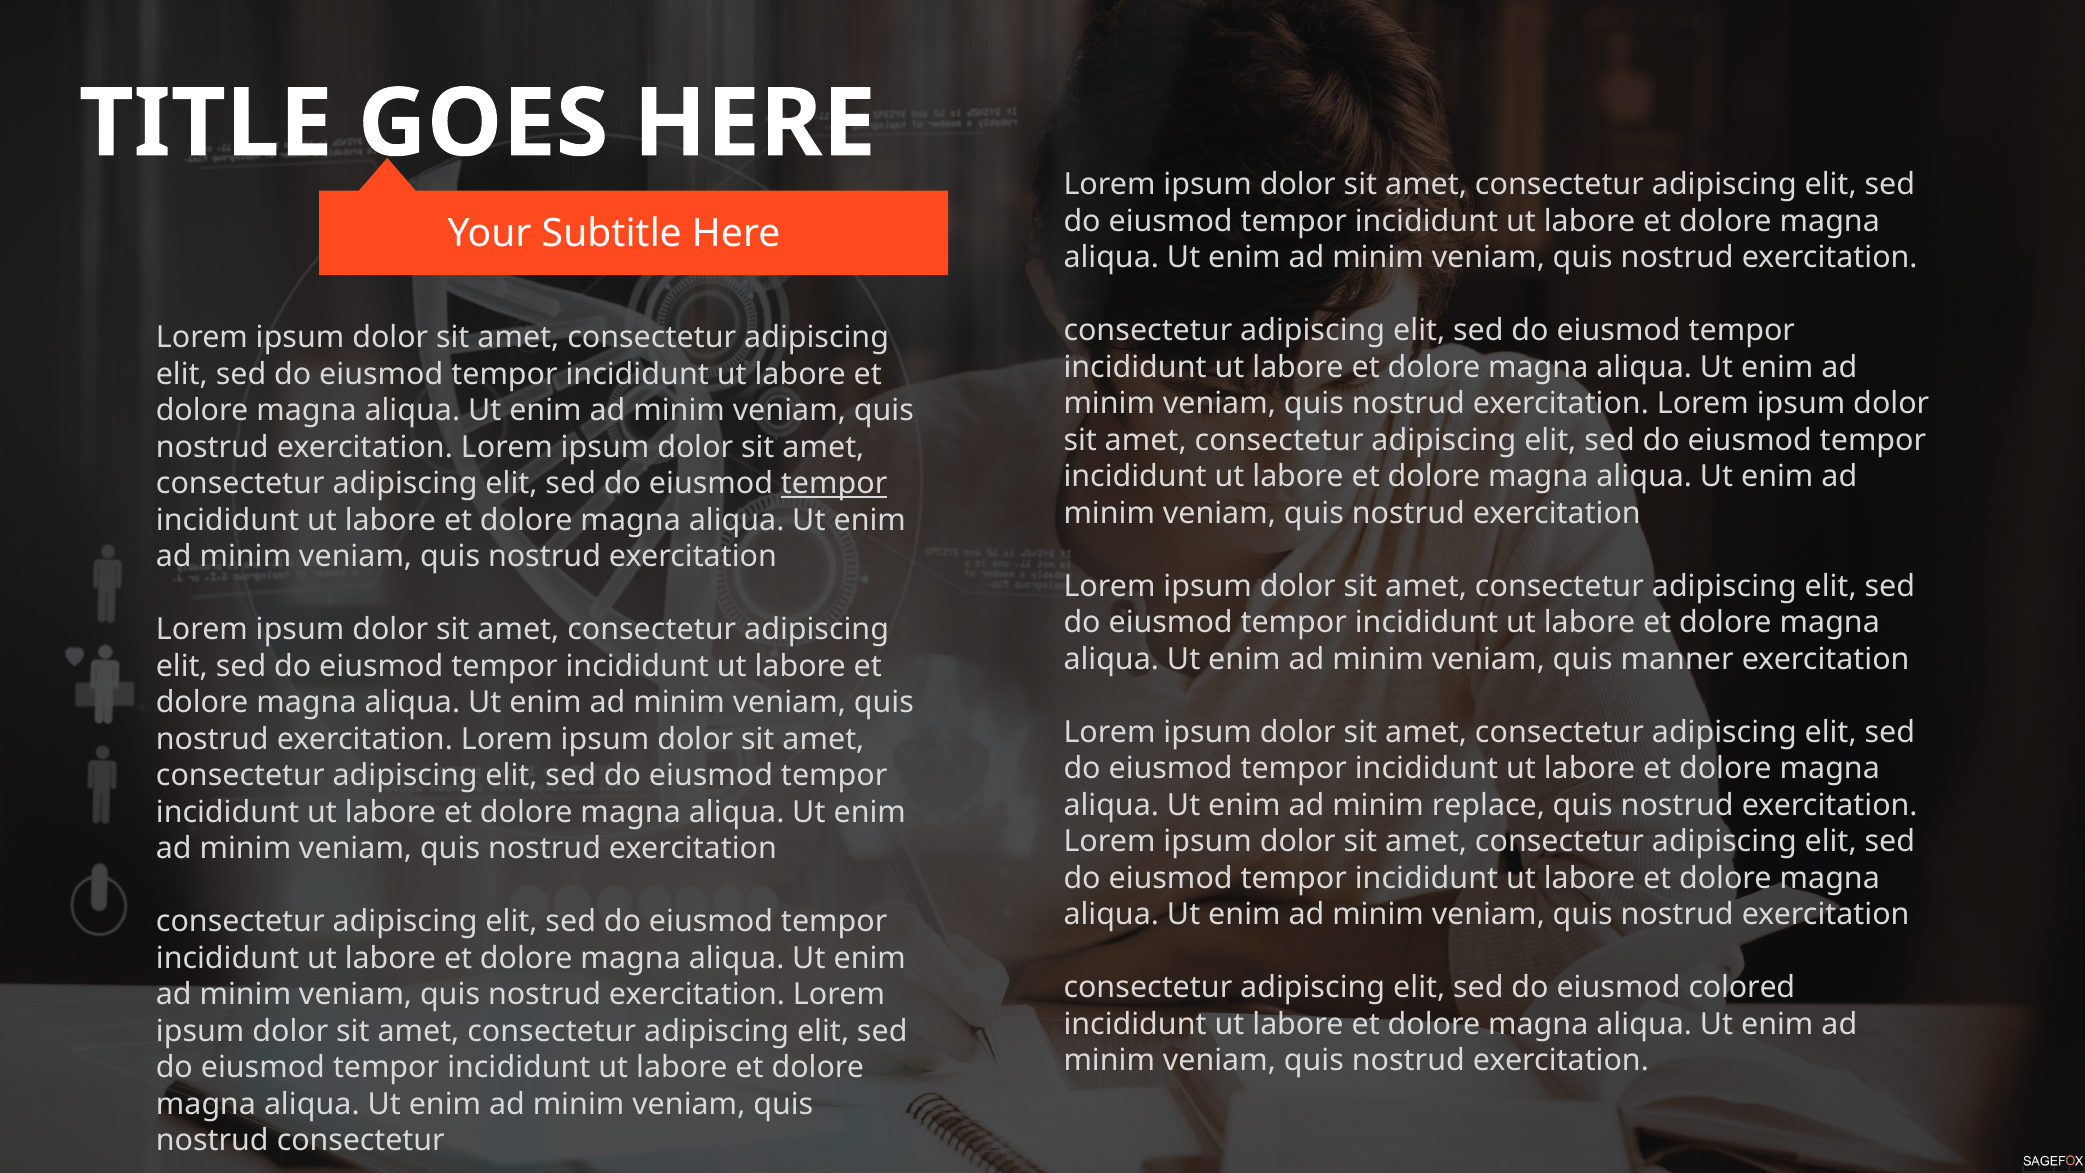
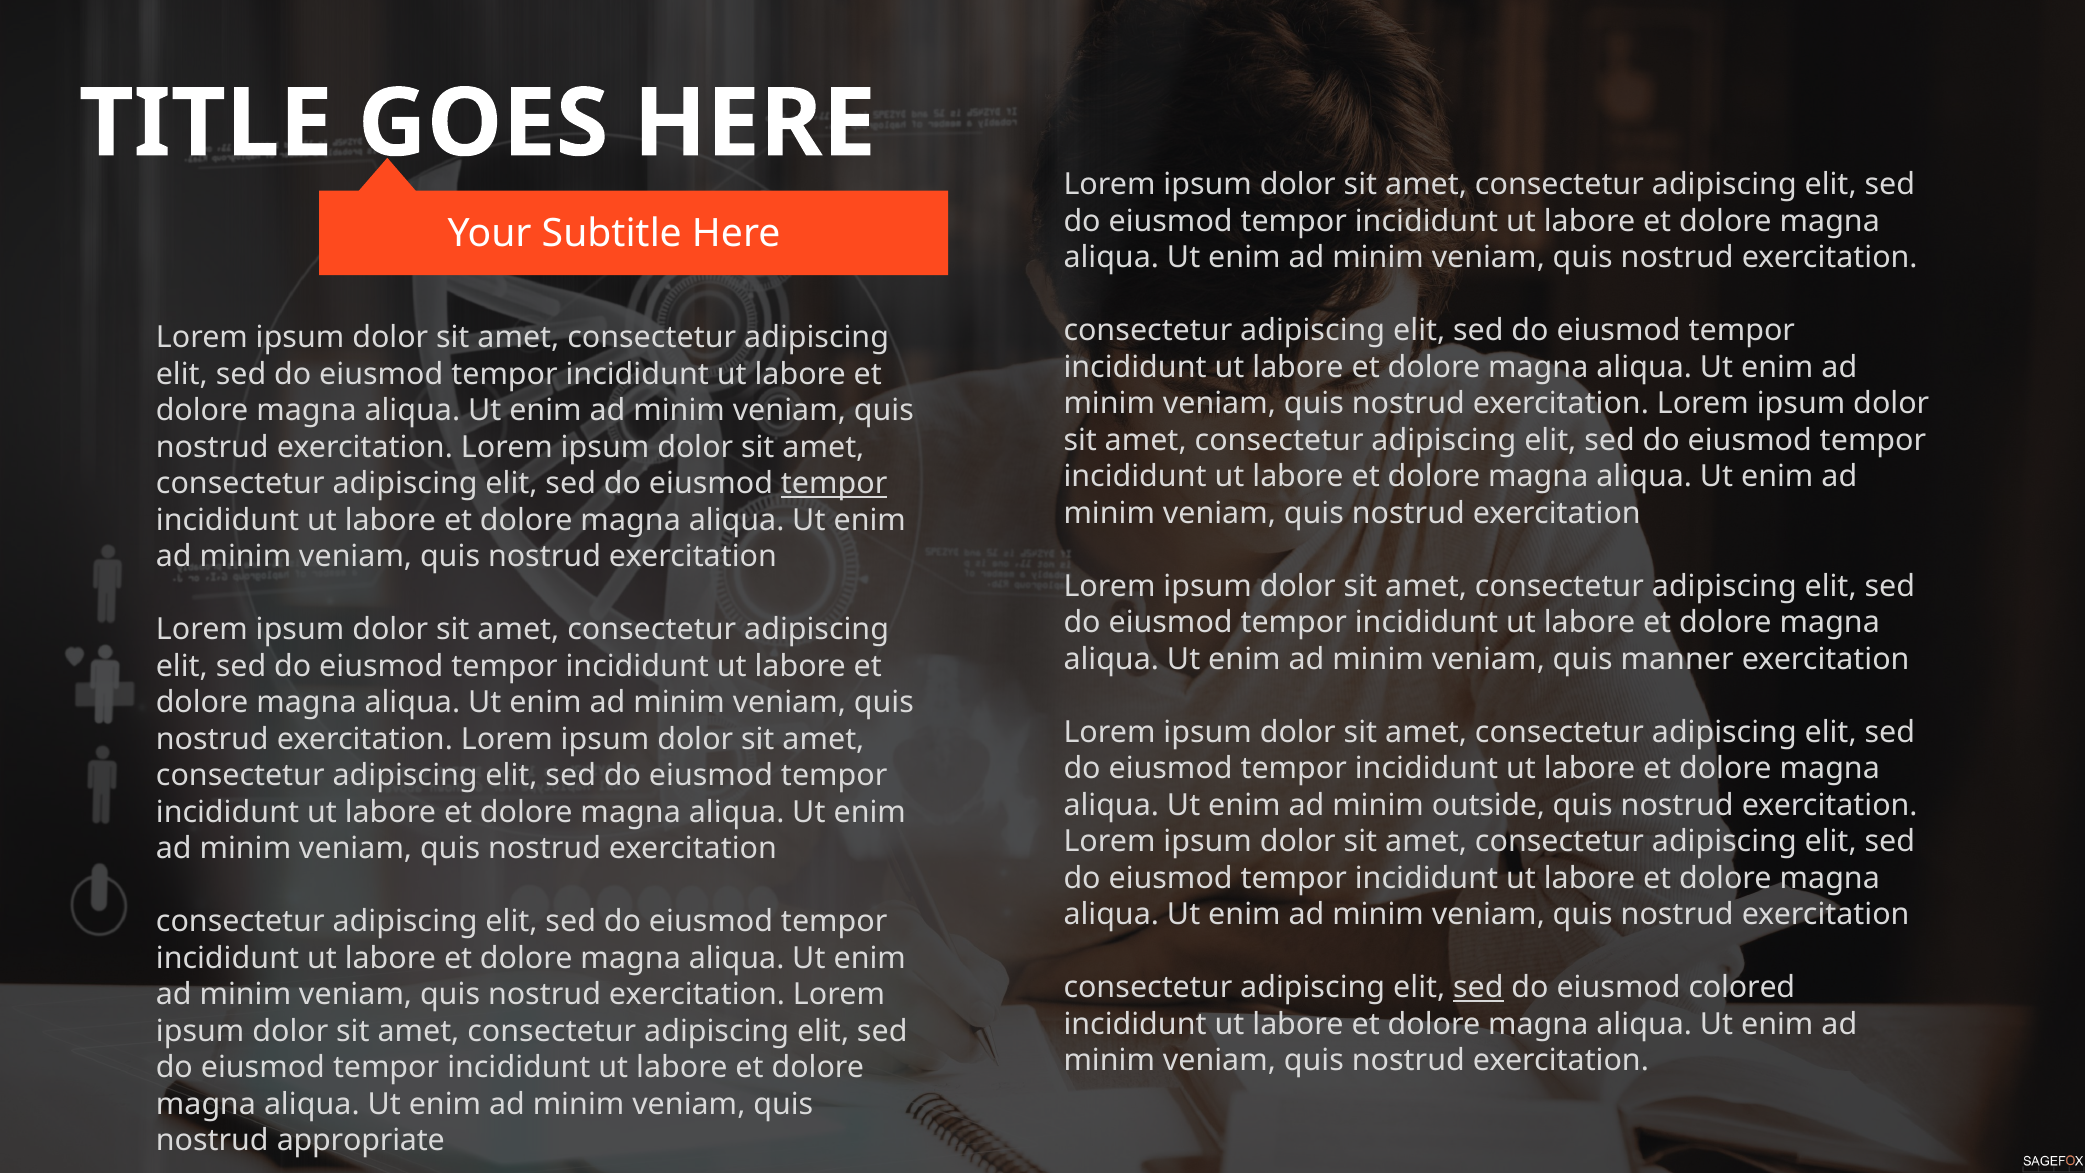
replace: replace -> outside (1488, 805)
sed underline: none -> present (1478, 988)
nostrud consectetur: consectetur -> appropriate (361, 1141)
